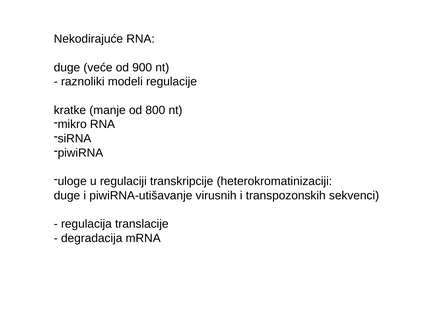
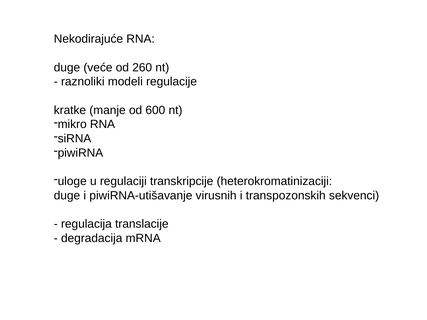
900: 900 -> 260 (142, 68)
800: 800 -> 600 (155, 110)
